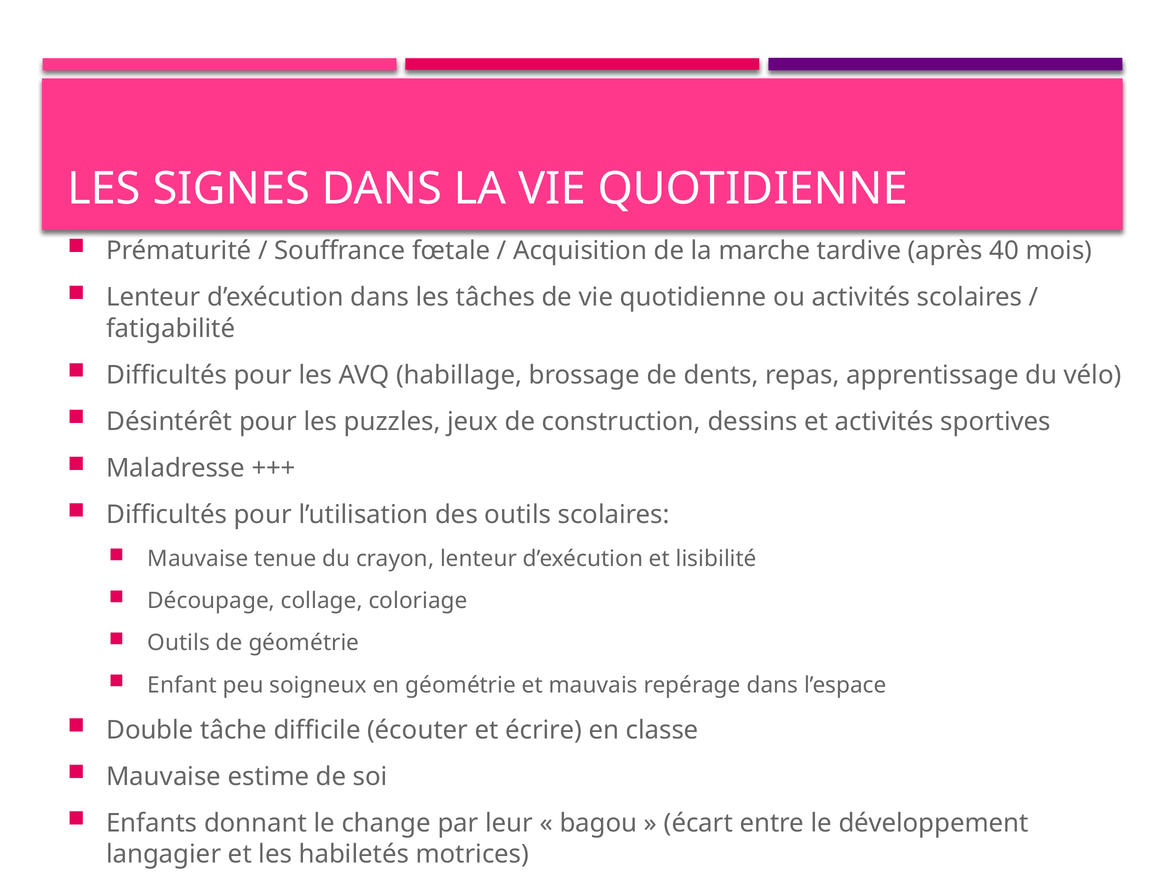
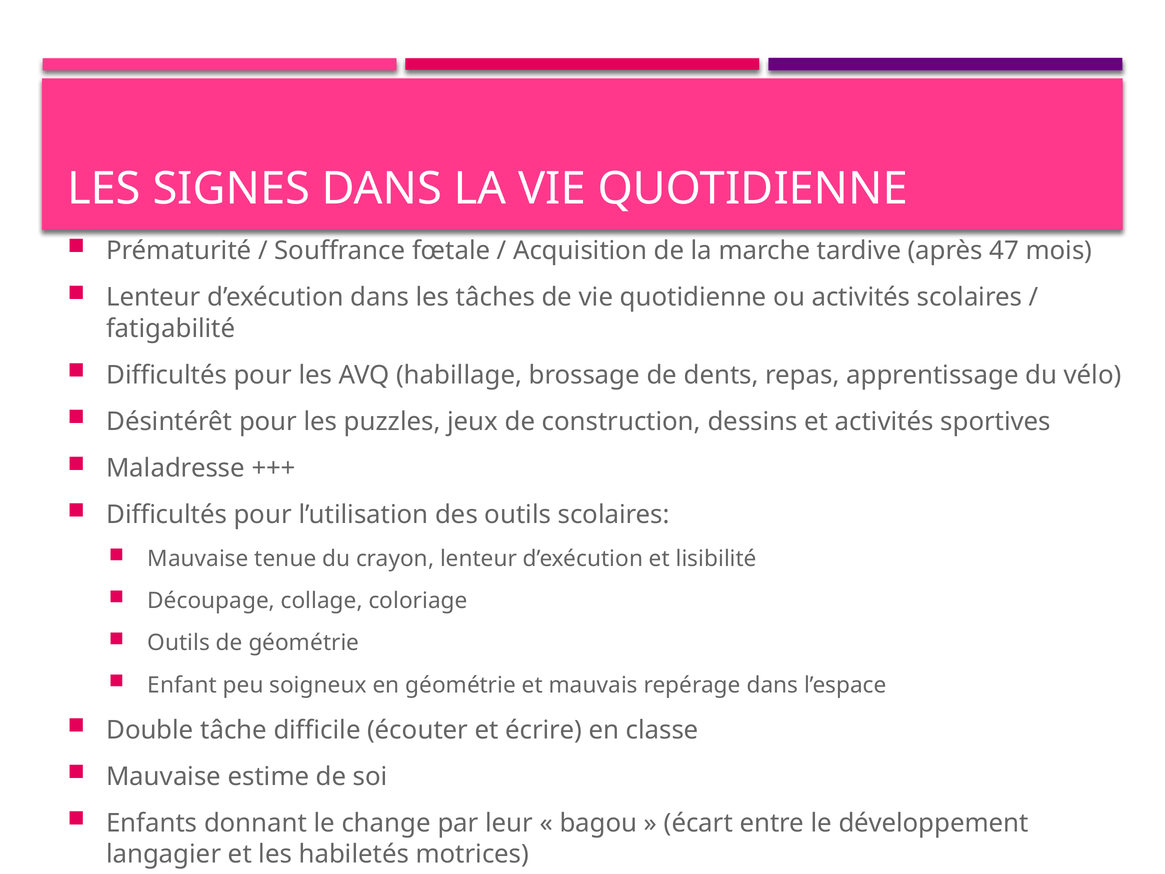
40: 40 -> 47 (1004, 251)
